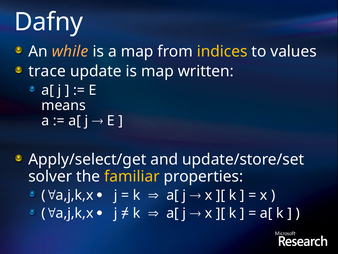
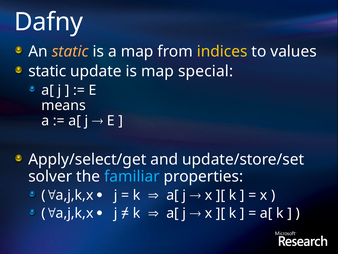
An while: while -> static (70, 51)
trace: trace -> static (47, 71)
written: written -> special (206, 71)
familiar colour: yellow -> light blue (132, 176)
